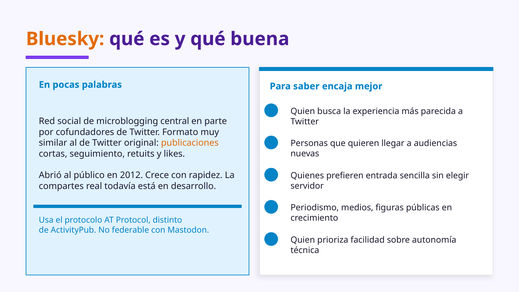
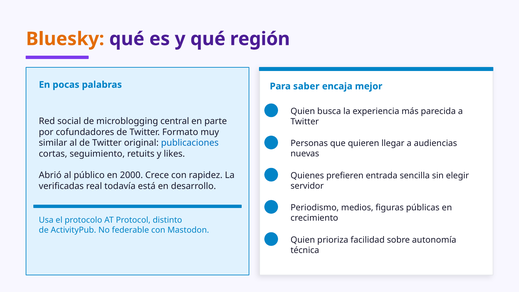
buena: buena -> región (260, 39)
publicaciones colour: orange -> blue (190, 143)
2012: 2012 -> 2000 (131, 175)
compartes: compartes -> verificadas (61, 186)
